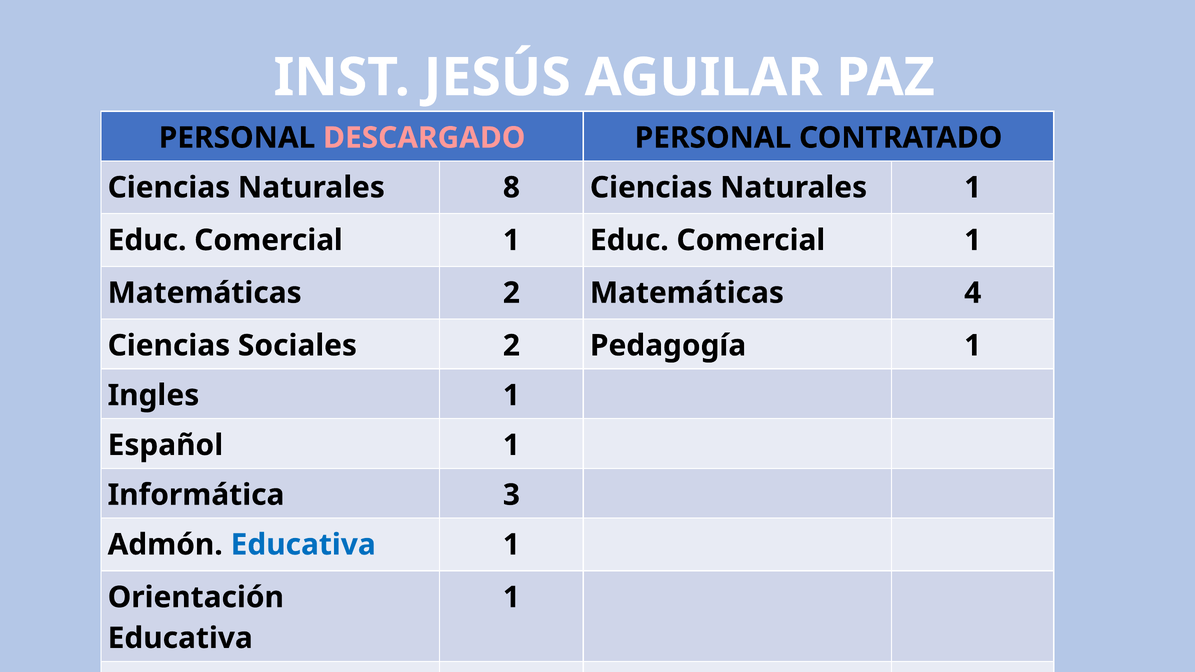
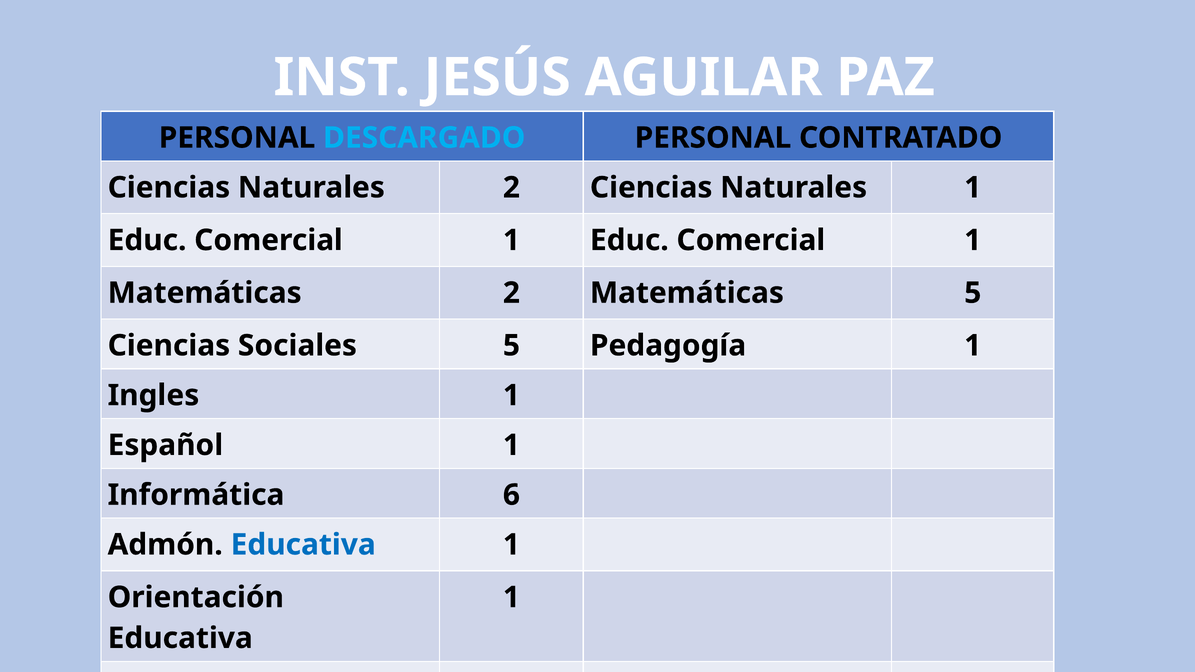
DESCARGADO colour: pink -> light blue (424, 138)
Naturales 8: 8 -> 2 (511, 188)
Matemáticas 4: 4 -> 5 (973, 293)
Sociales 2: 2 -> 5 (511, 346)
3: 3 -> 6 (511, 495)
